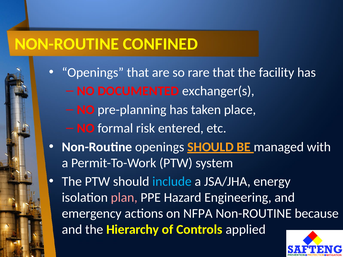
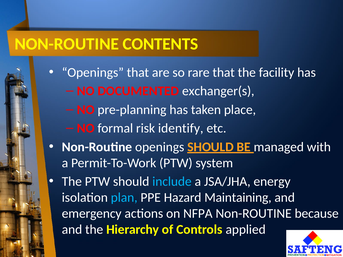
CONFINED: CONFINED -> CONTENTS (160, 44)
entered: entered -> identify (181, 128)
plan colour: pink -> light blue (124, 198)
Engineering: Engineering -> Maintaining (238, 198)
